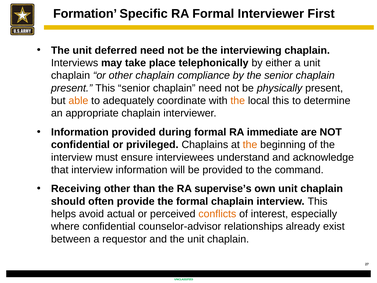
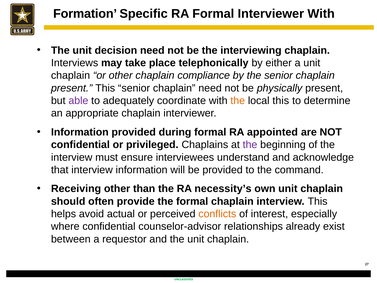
Interviewer First: First -> With (321, 14)
deferred: deferred -> decision (116, 50)
able colour: orange -> purple (78, 101)
immediate: immediate -> appointed (272, 132)
the colour: orange -> purple (250, 145)
supervise’s: supervise’s -> necessity’s (223, 189)
